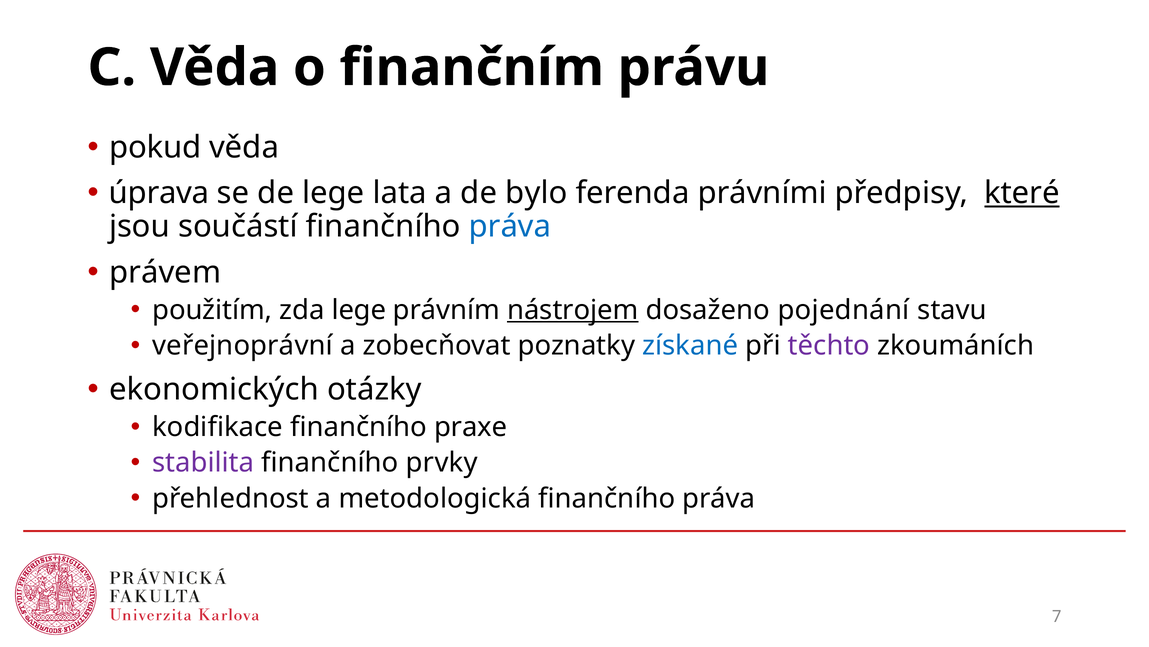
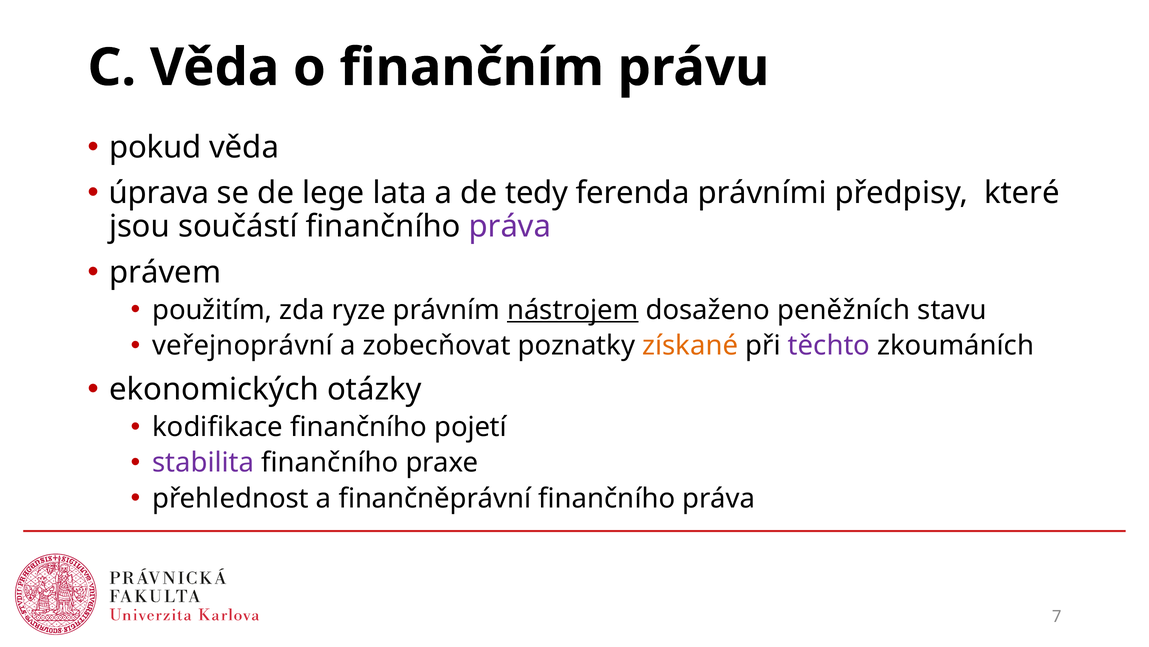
bylo: bylo -> tedy (537, 193)
které underline: present -> none (1022, 193)
práva colour: blue -> purple (510, 226)
zda lege: lege -> ryze (359, 310)
pojednání: pojednání -> peněžních (844, 310)
získané colour: blue -> orange (690, 345)
praxe: praxe -> pojetí (471, 427)
prvky: prvky -> praxe (442, 462)
metodologická: metodologická -> finančněprávní (435, 498)
